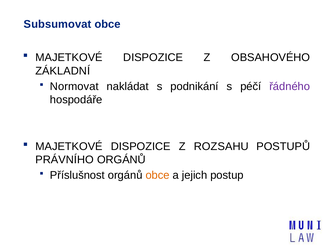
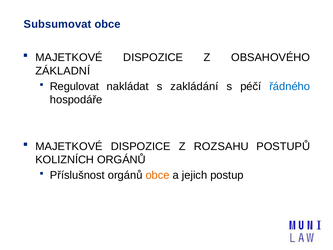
Normovat: Normovat -> Regulovat (74, 86)
podnikání: podnikání -> zakládání (194, 86)
řádného colour: purple -> blue (290, 86)
PRÁVNÍHO: PRÁVNÍHO -> KOLIZNÍCH (65, 160)
